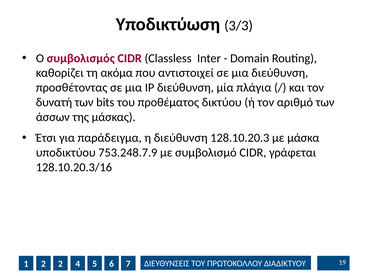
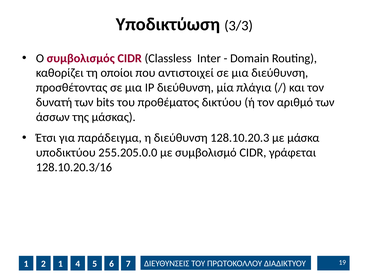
ακόμα: ακόμα -> οποίοι (117, 73)
753.248.7.9: 753.248.7.9 -> 255.205.0.0 (128, 153)
2 2: 2 -> 1 (60, 264)
